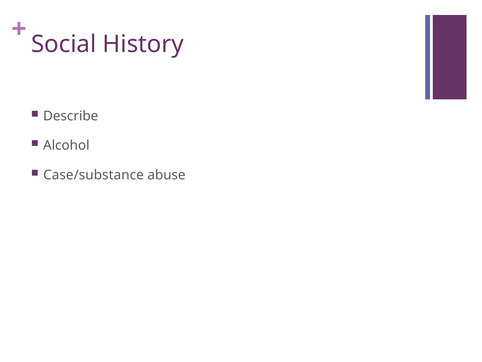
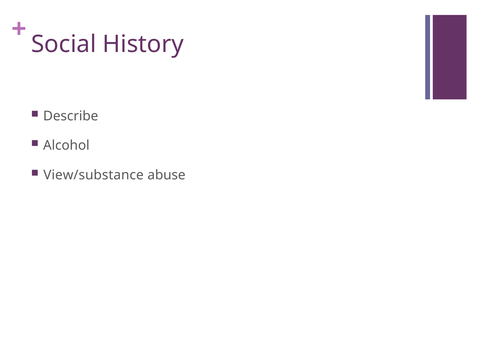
Case/substance: Case/substance -> View/substance (94, 175)
